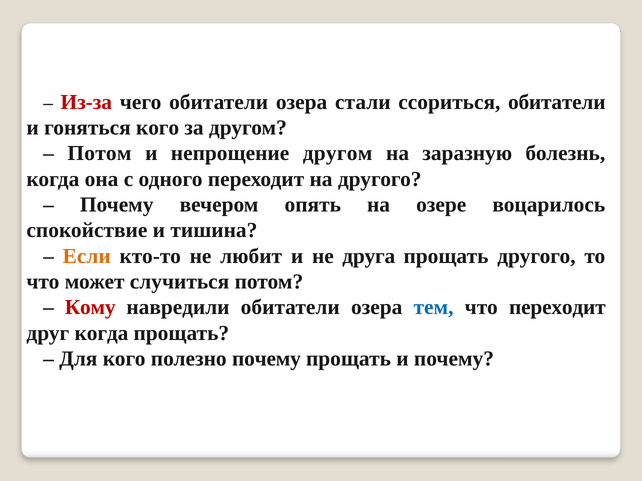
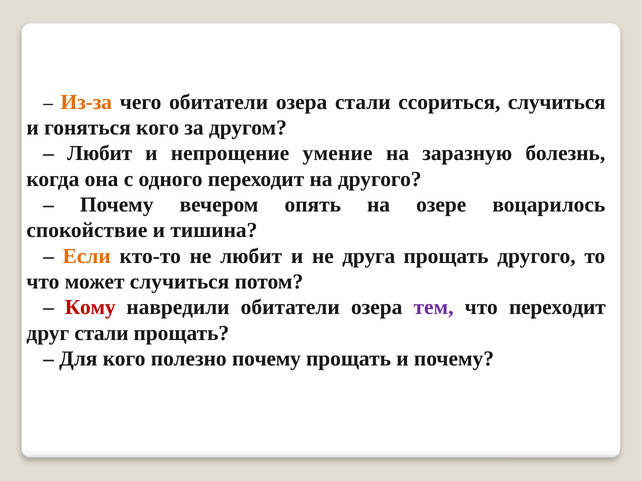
Из-за colour: red -> orange (86, 102)
ссориться обитатели: обитатели -> случиться (557, 102)
Потом: Потом -> Любит (100, 154)
непрощение другом: другом -> умение (338, 154)
тем colour: blue -> purple (434, 308)
друг когда: когда -> стали (102, 333)
